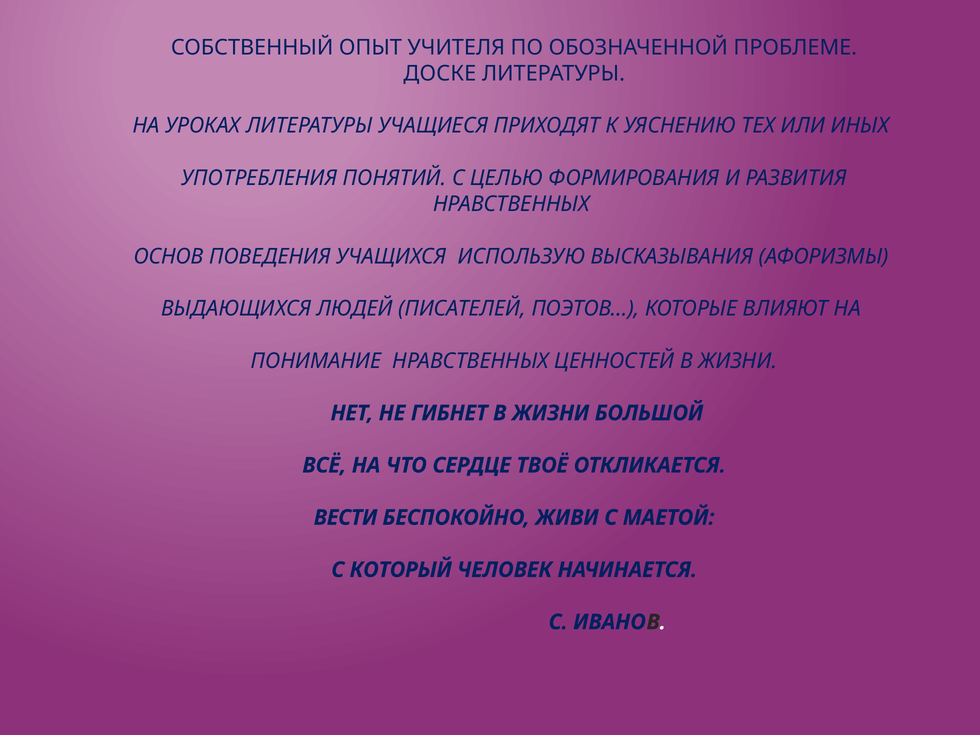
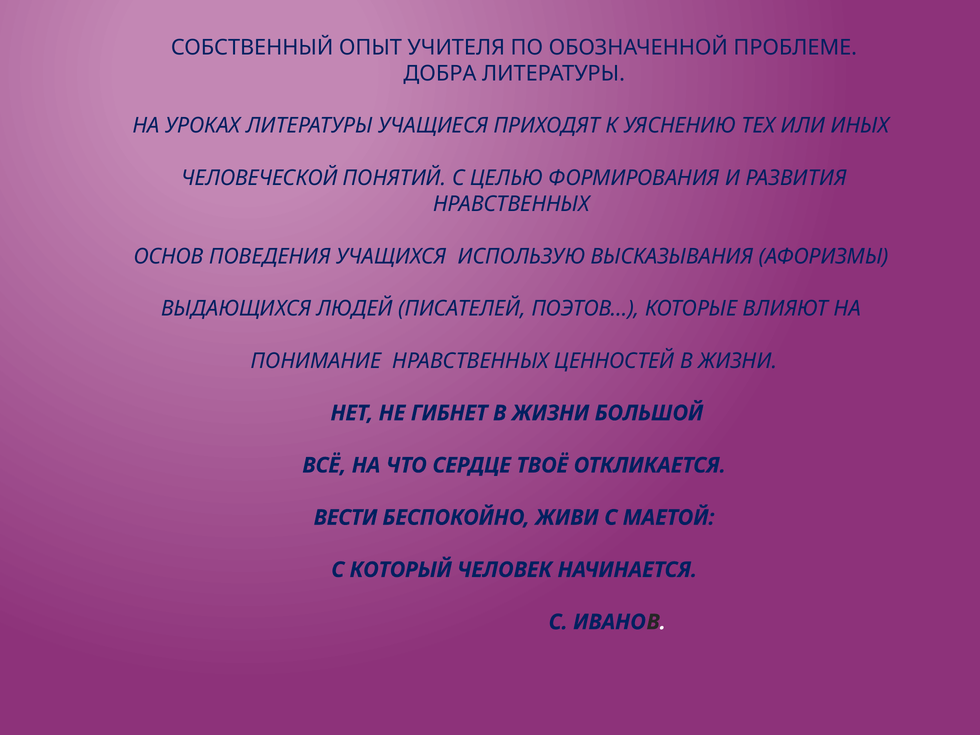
ДОСКЕ: ДОСКЕ -> ДОБРА (440, 74)
УПОТРЕБЛЕНИЯ: УПОТРЕБЛЕНИЯ -> ЧЕЛОВЕЧЕСКОЙ (259, 178)
